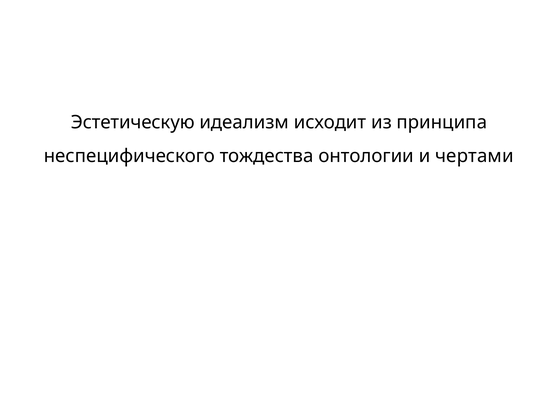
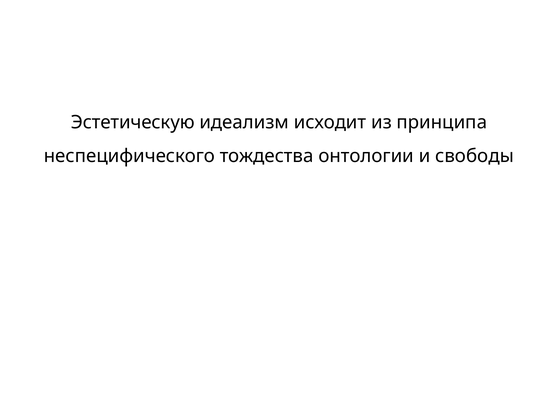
чертами: чертами -> свободы (475, 156)
